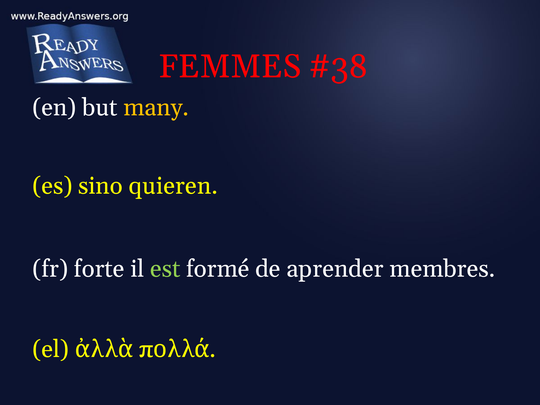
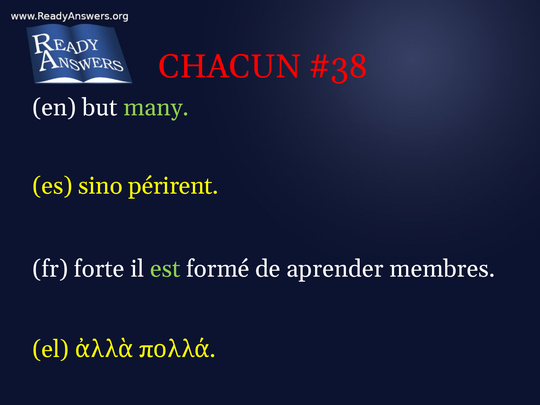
FEMMES: FEMMES -> CHACUN (230, 67)
many colour: yellow -> light green (156, 108)
quieren: quieren -> périrent (174, 186)
